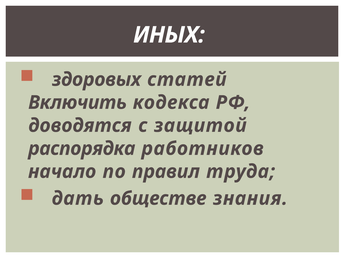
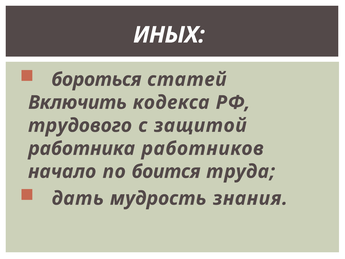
здоровых: здоровых -> бороться (96, 79)
доводятся: доводятся -> трудового (80, 125)
распорядка: распорядка -> работника (82, 148)
правил: правил -> боится (166, 171)
обществе: обществе -> мудрость (158, 198)
